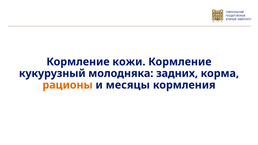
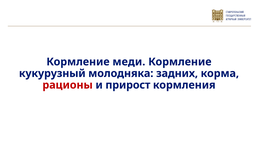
кожи: кожи -> меди (129, 62)
рационы colour: orange -> red (68, 85)
месяцы: месяцы -> прирост (128, 85)
